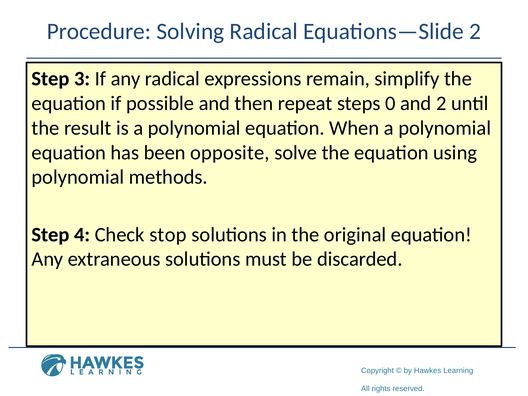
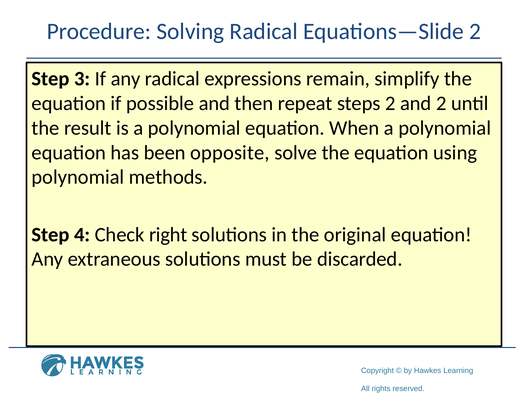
steps 0: 0 -> 2 (390, 103)
stop: stop -> right (168, 235)
